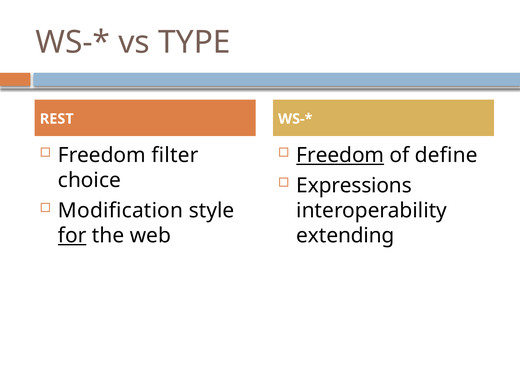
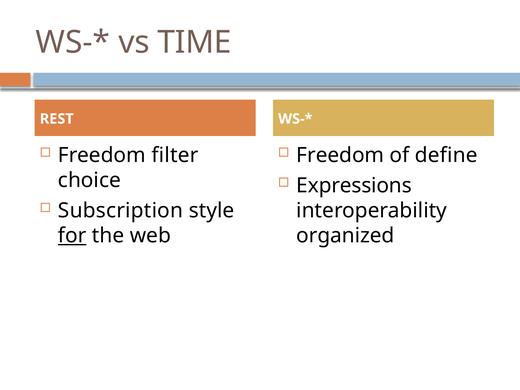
TYPE: TYPE -> TIME (195, 42)
Freedom underline: present -> none (340, 155)
Modification: Modification -> Subscription (121, 211)
extending: extending -> organized (345, 236)
